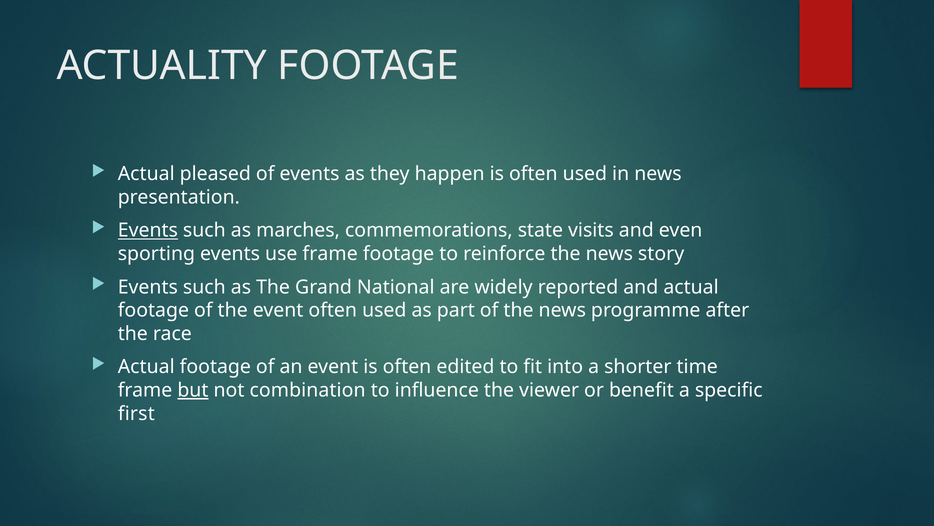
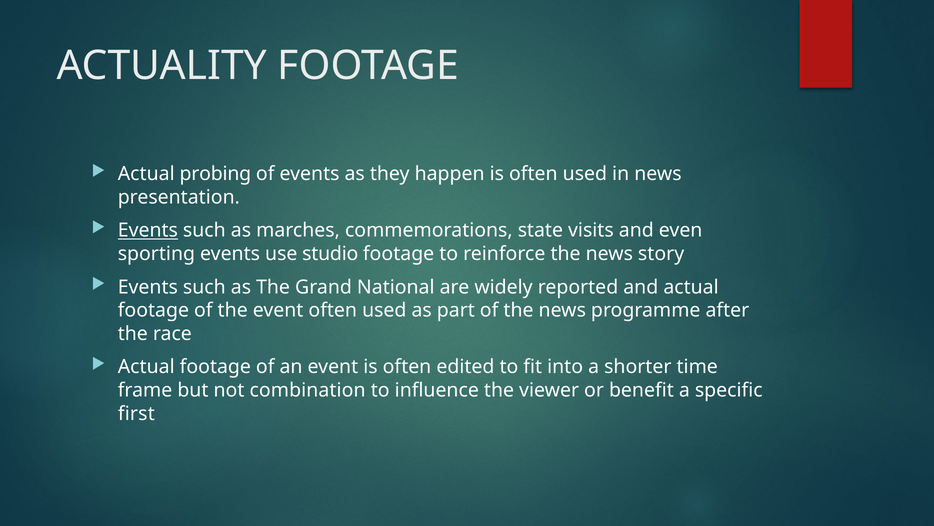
pleased: pleased -> probing (215, 174)
use frame: frame -> studio (330, 254)
but underline: present -> none (193, 390)
